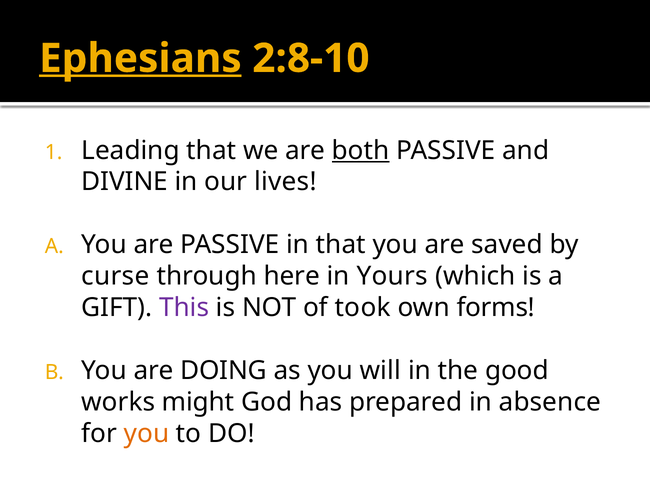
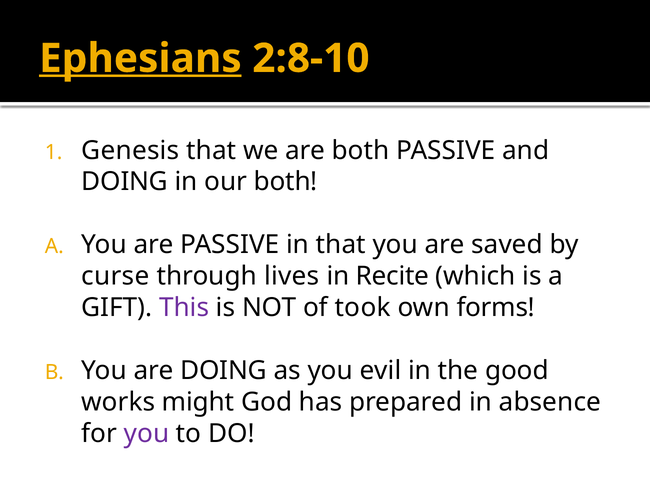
Leading: Leading -> Genesis (130, 150)
both underline: present -> none (361, 150)
DIVINE: DIVINE -> DOING (125, 182)
our lives: lives -> both (286, 182)
here: here -> lives (292, 276)
Yours: Yours -> Recite (393, 276)
will: will -> evil (380, 370)
you colour: orange -> purple (147, 433)
